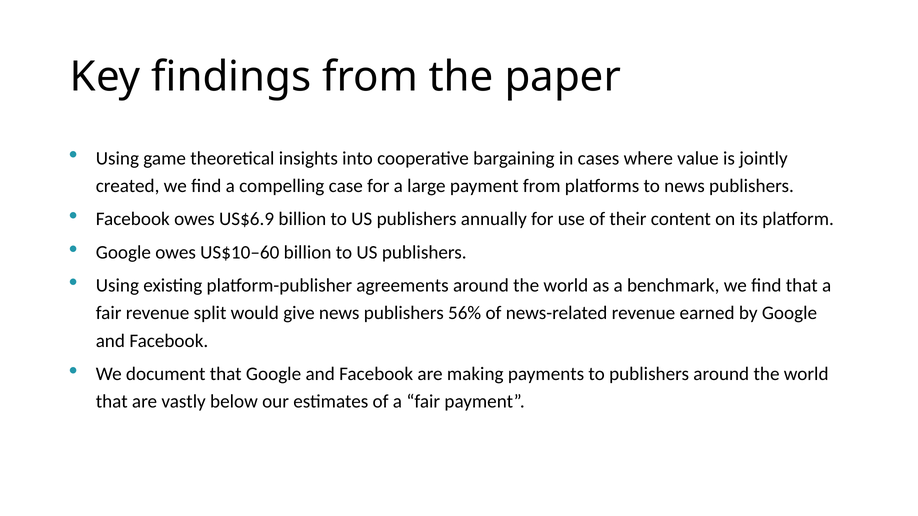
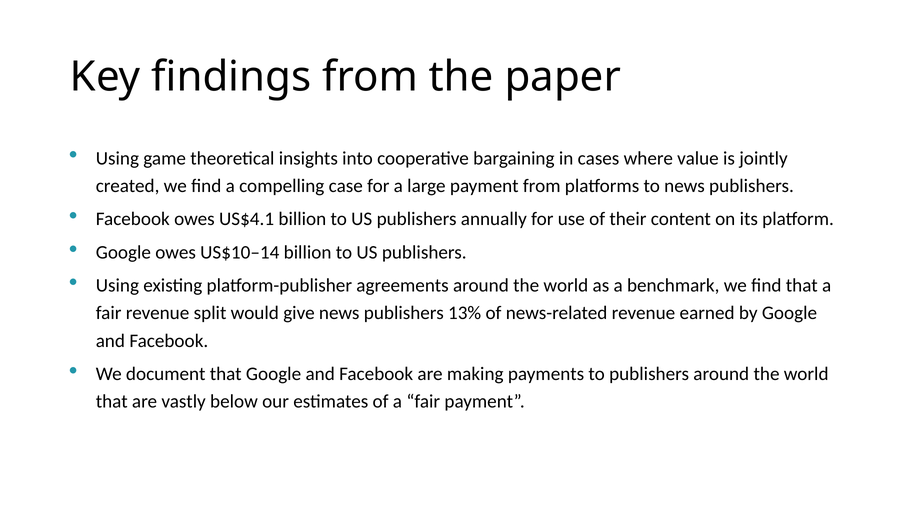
US$6.9: US$6.9 -> US$4.1 (247, 219)
US$10–60: US$10–60 -> US$10–14 (240, 253)
56%: 56% -> 13% (465, 313)
